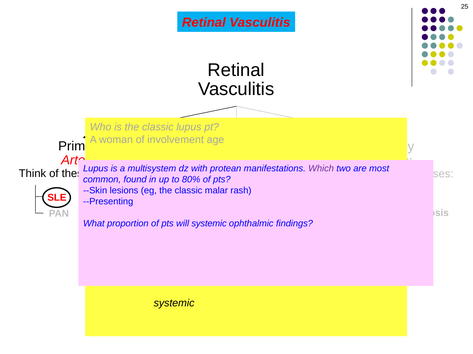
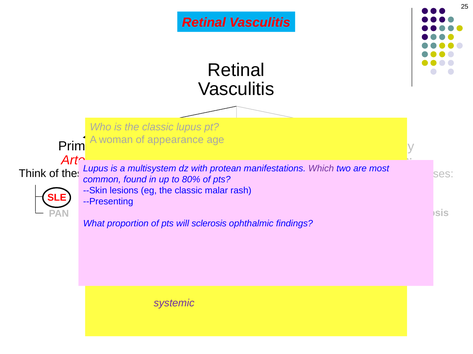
of involvement: involvement -> appearance (176, 140)
will systemic: systemic -> sclerosis (209, 224)
systemic colour: black -> purple (174, 304)
